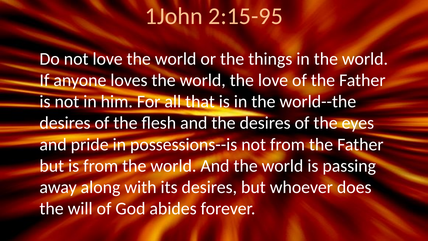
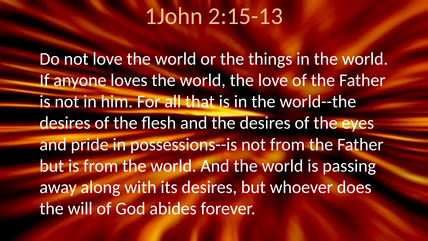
2:15-95: 2:15-95 -> 2:15-13 (246, 16)
